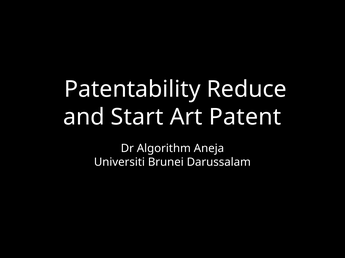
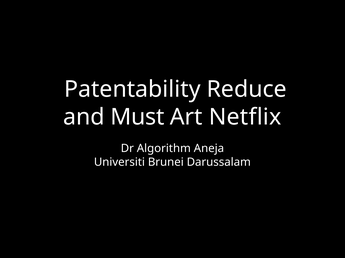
Start: Start -> Must (137, 117)
Patent: Patent -> Netflix (245, 117)
